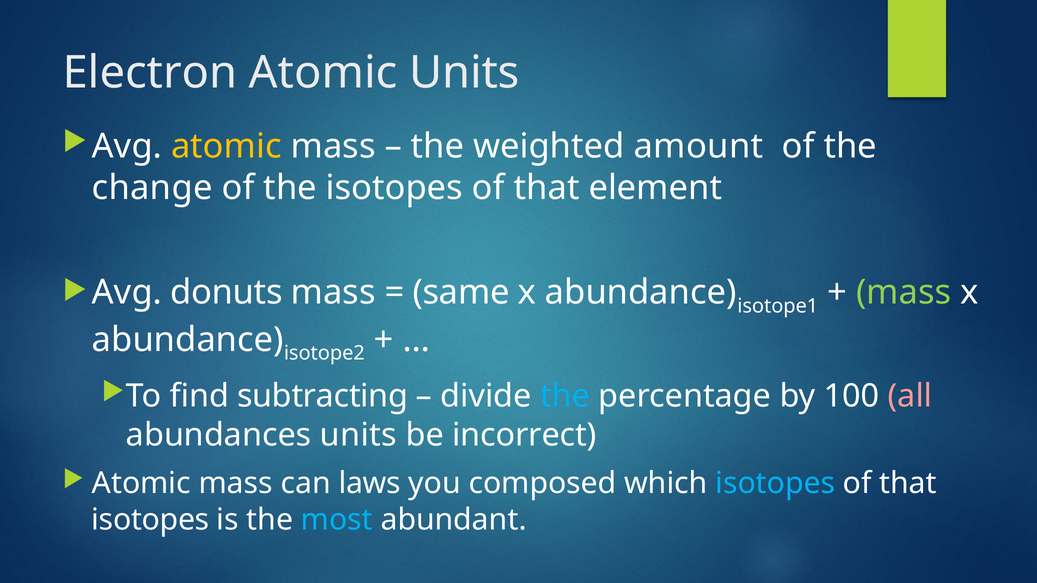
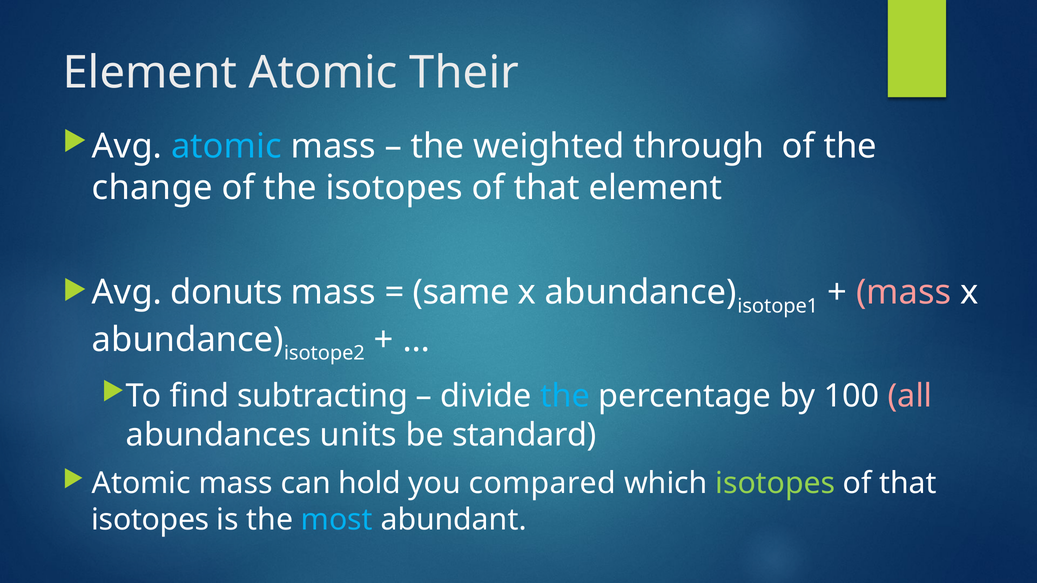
Electron: Electron -> Element (150, 73)
Atomic Units: Units -> Their (464, 73)
atomic colour: yellow -> light blue (226, 147)
amount: amount -> through (699, 147)
mass colour: light green -> pink (904, 293)
incorrect: incorrect -> standard (524, 435)
laws: laws -> hold (370, 484)
composed: composed -> compared (542, 484)
isotopes colour: light blue -> light green (775, 484)
